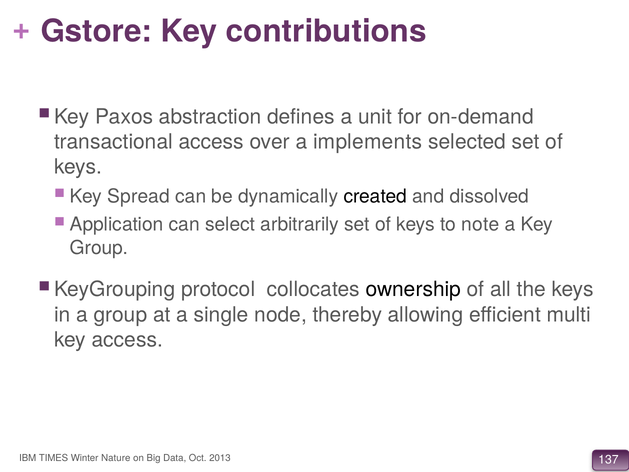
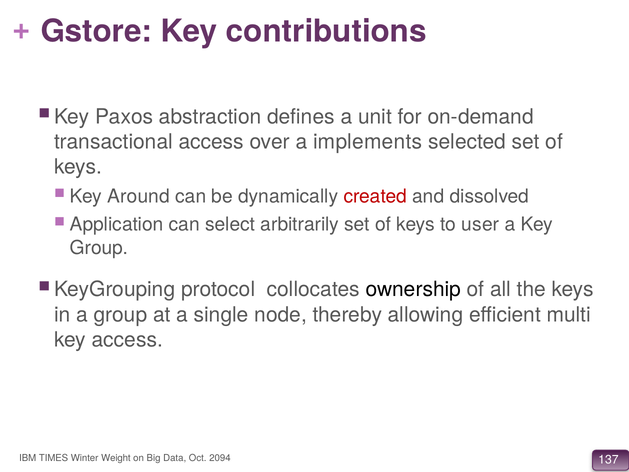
Spread: Spread -> Around (139, 196)
created colour: black -> red (375, 196)
note: note -> user (480, 224)
Nature: Nature -> Weight (116, 458)
2013: 2013 -> 2094 (220, 458)
